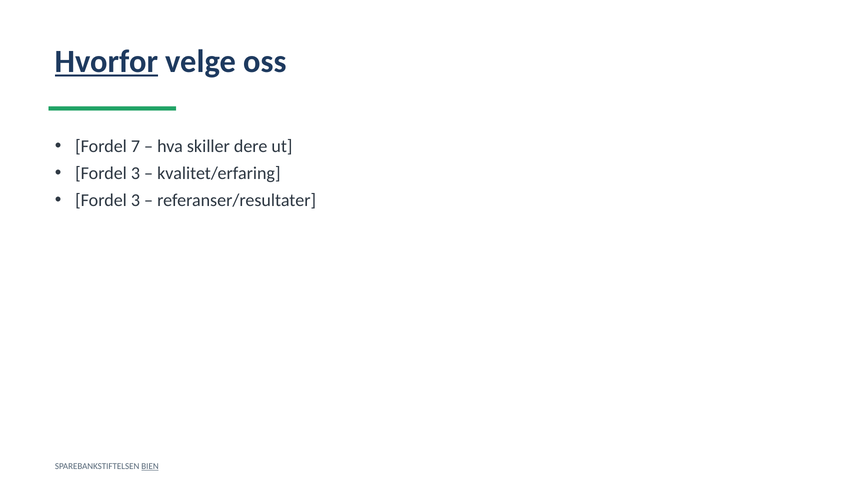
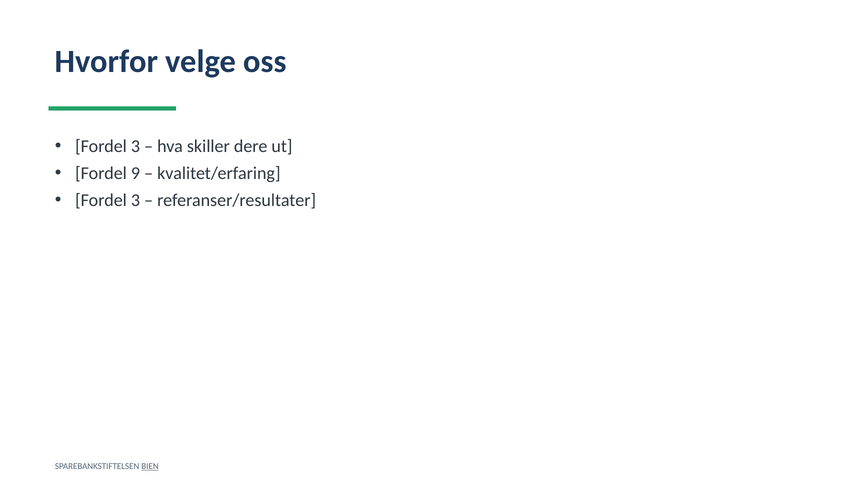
Hvorfor underline: present -> none (107, 62)
7: 7 -> 3 (135, 146)
3: 3 -> 9 (135, 173)
